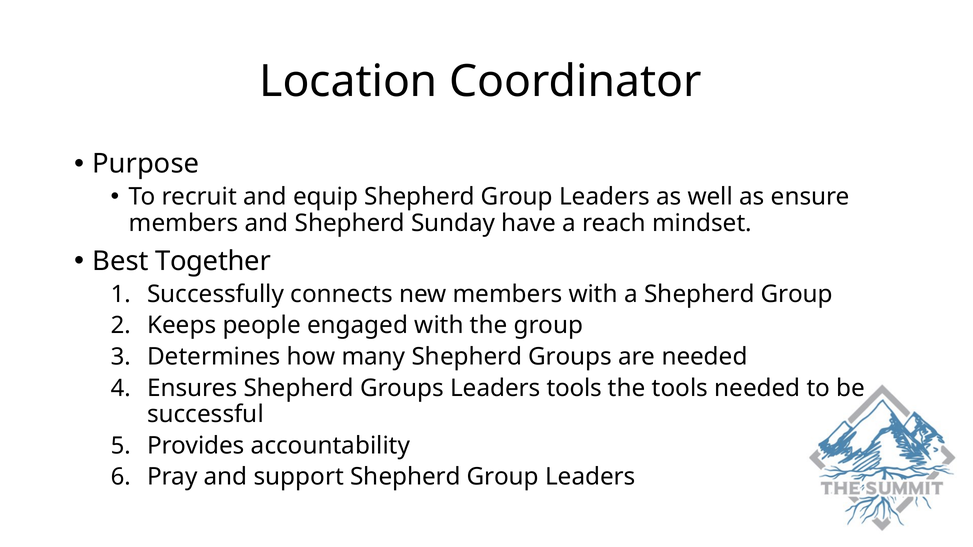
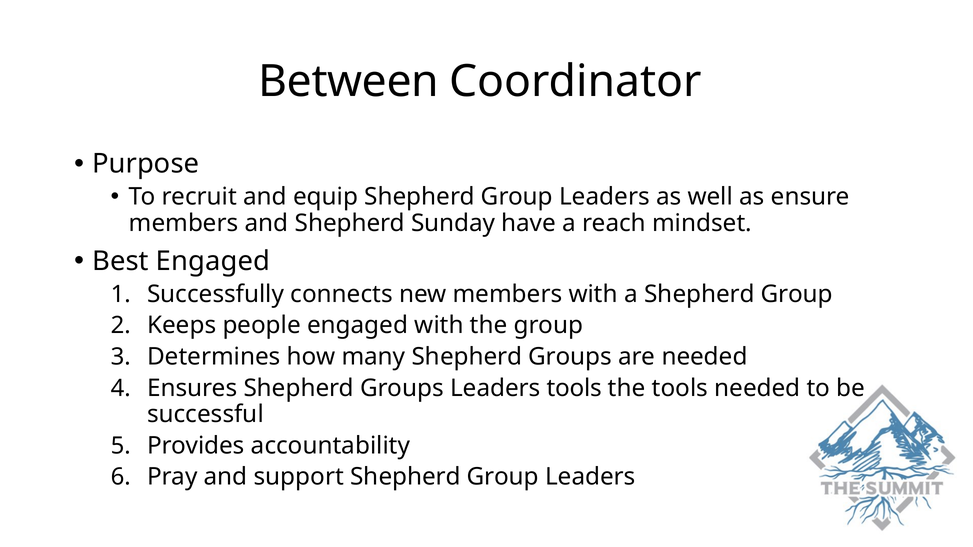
Location: Location -> Between (349, 82)
Best Together: Together -> Engaged (213, 261)
